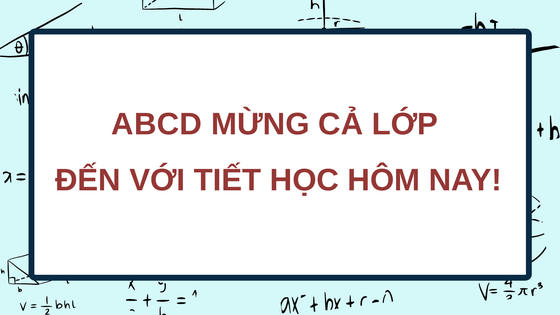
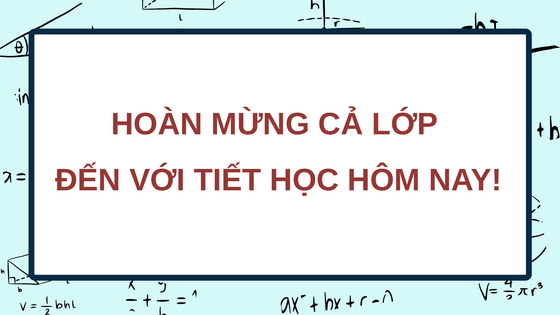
ABCD: ABCD -> HOÀN (157, 124)
